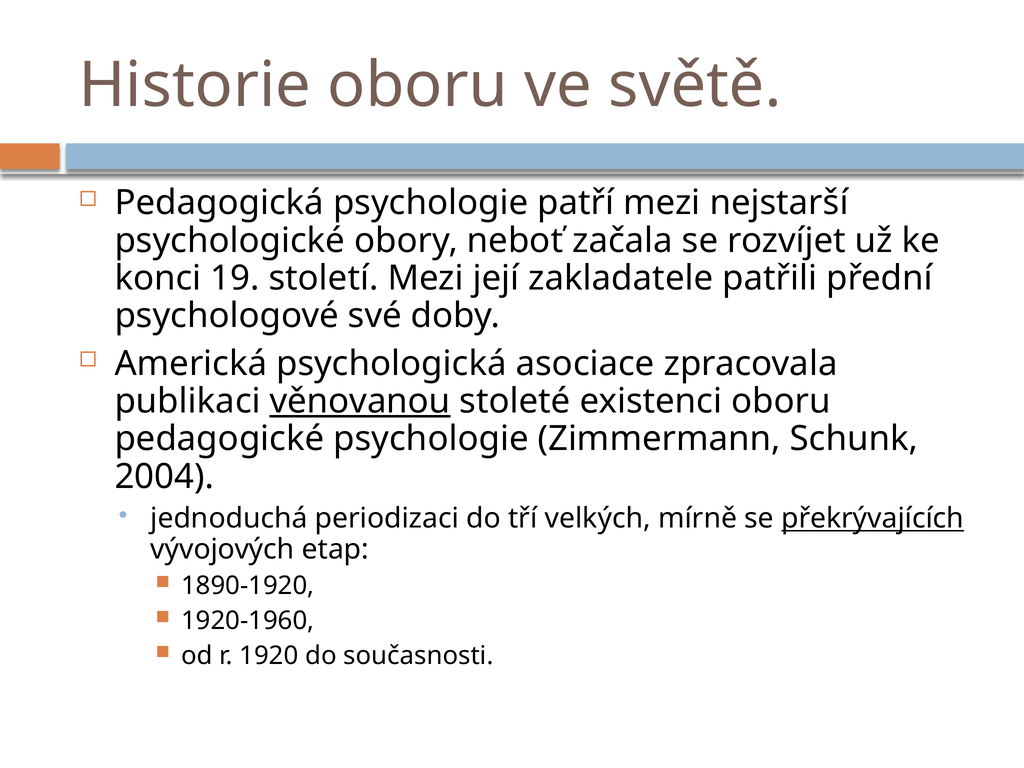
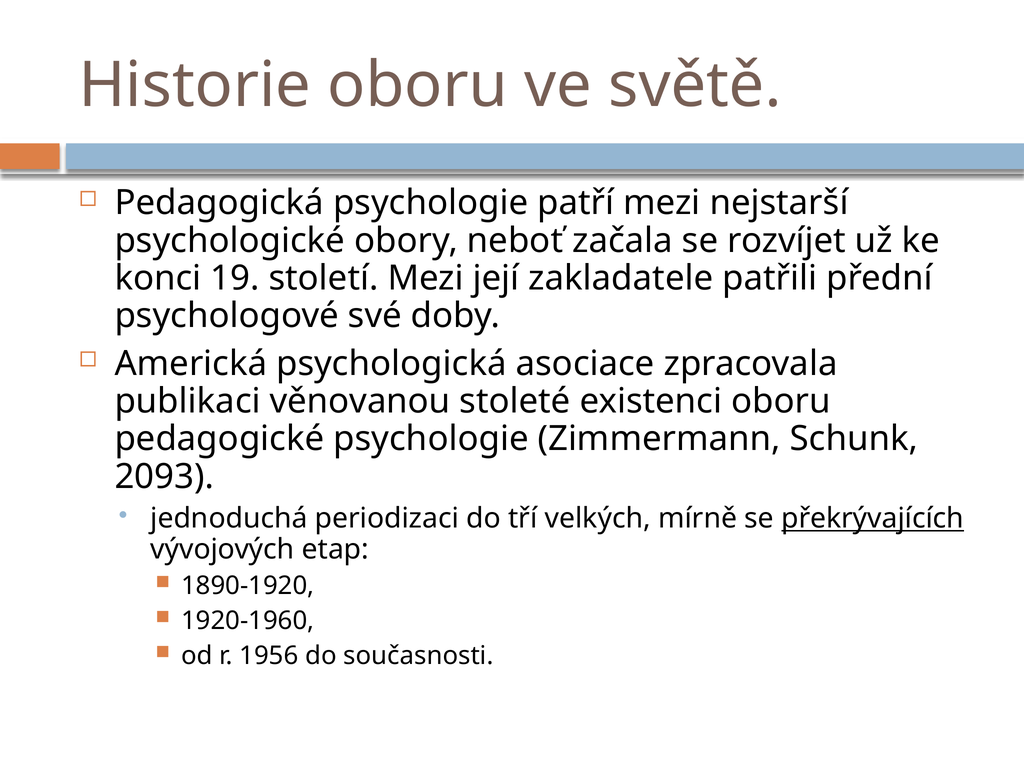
věnovanou underline: present -> none (360, 401)
2004: 2004 -> 2093 (164, 477)
1920: 1920 -> 1956 (269, 655)
